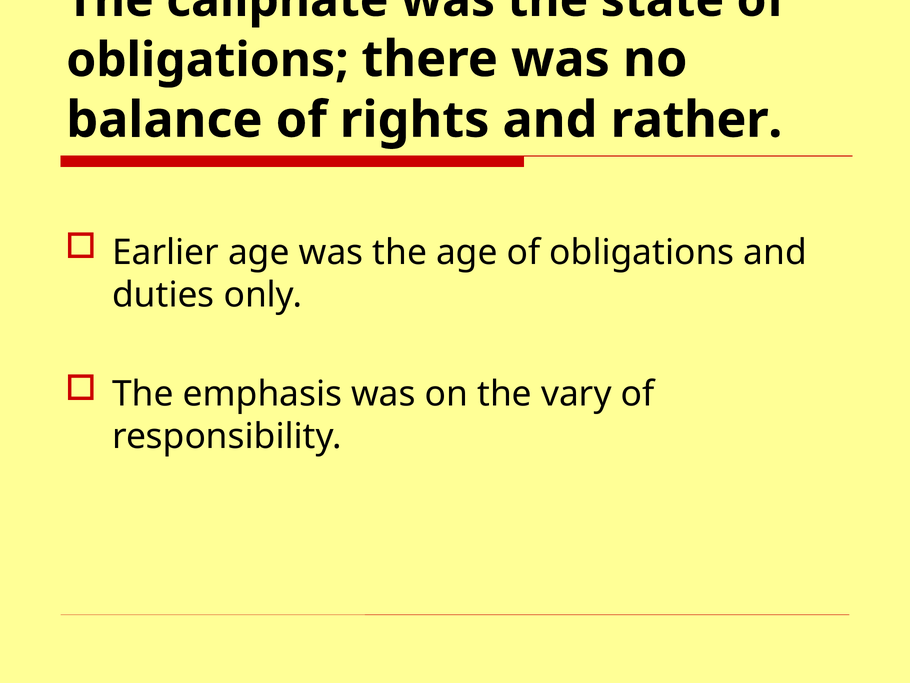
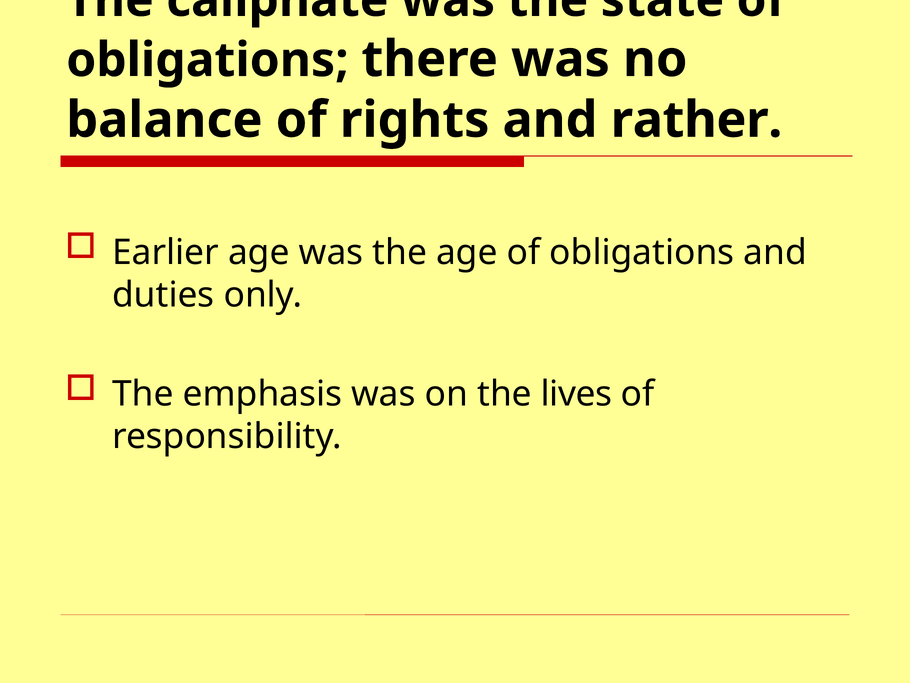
vary: vary -> lives (577, 394)
